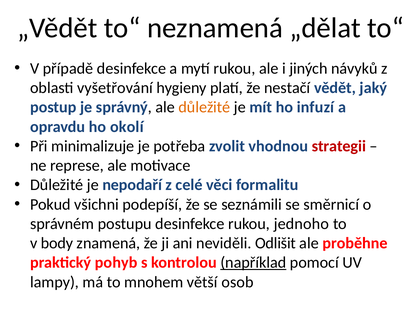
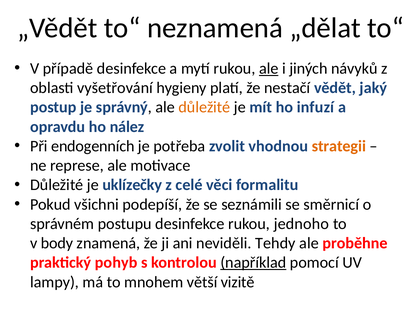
ale underline: none -> present (269, 68)
okolí: okolí -> nález (127, 126)
minimalizuje: minimalizuje -> endogenních (93, 146)
strategii colour: red -> orange (339, 146)
nepodaří: nepodaří -> uklízečky (132, 184)
Odlišit: Odlišit -> Tehdy (275, 243)
osob: osob -> vizitě (238, 281)
